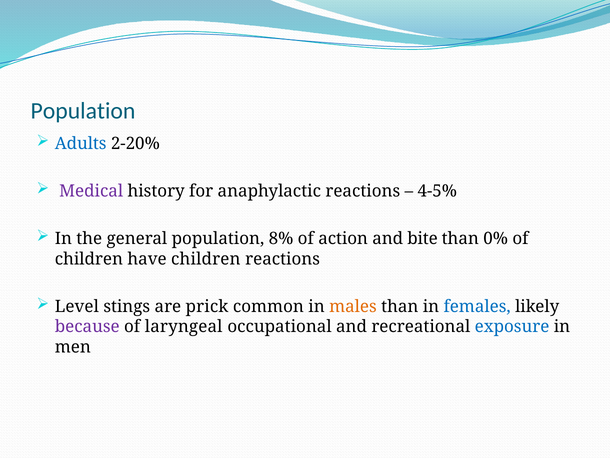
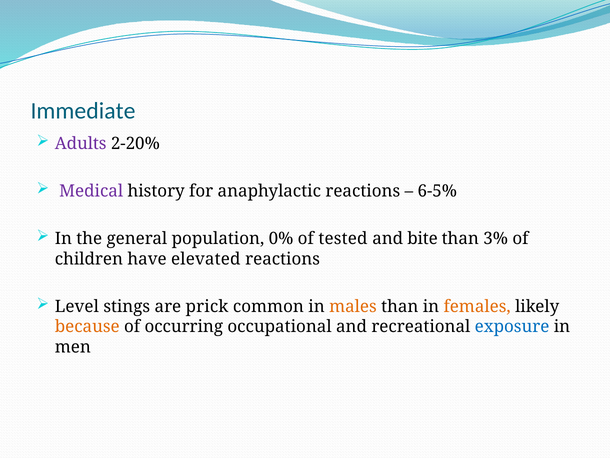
Population: Population -> Immediate (83, 111)
Adults colour: blue -> purple (81, 143)
4-5%: 4-5% -> 6-5% (437, 191)
8%: 8% -> 0% (281, 238)
action: action -> tested (343, 238)
0%: 0% -> 3% (496, 238)
have children: children -> elevated (206, 259)
females colour: blue -> orange (477, 306)
because colour: purple -> orange (87, 327)
laryngeal: laryngeal -> occurring (184, 327)
